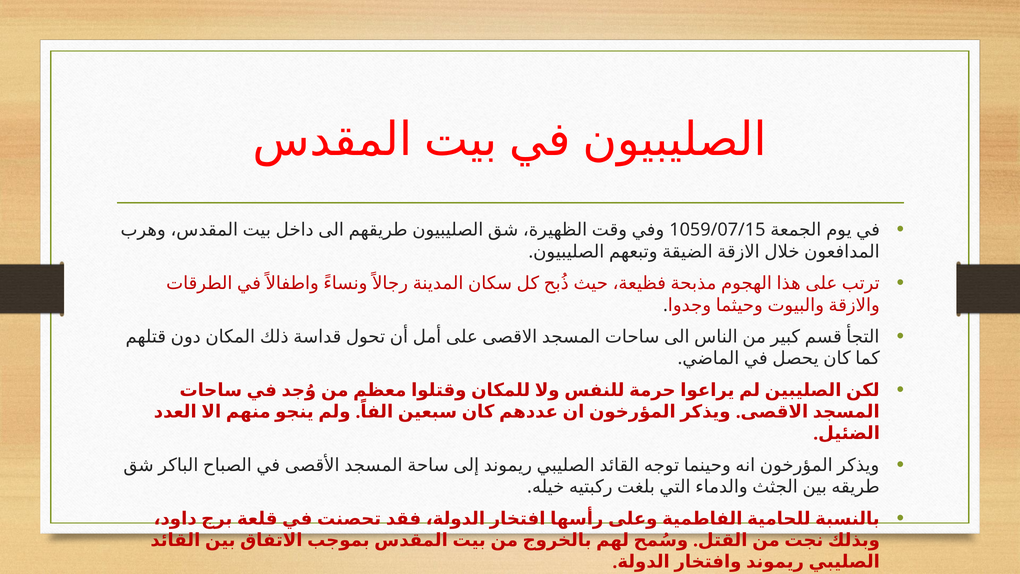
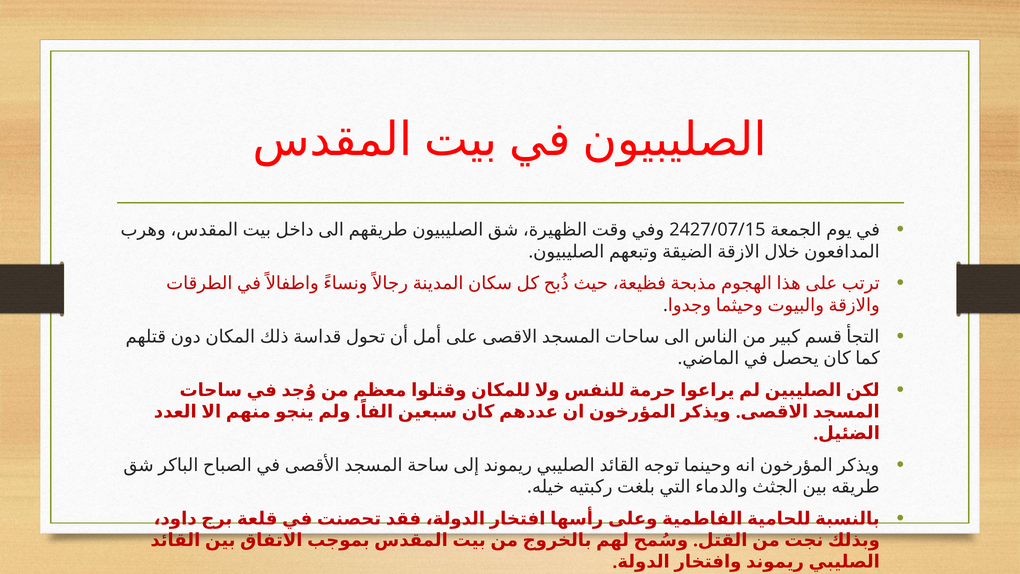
1059/07/15: 1059/07/15 -> 2427/07/15 (717, 230)
